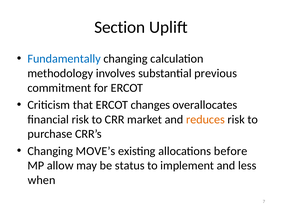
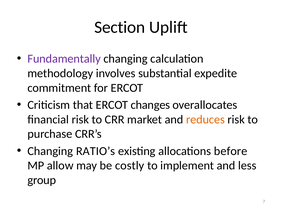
Fundamentally colour: blue -> purple (64, 59)
previous: previous -> expedite (216, 73)
MOVE’s: MOVE’s -> RATIO’s (96, 151)
status: status -> costly (130, 166)
when: when -> group (42, 181)
